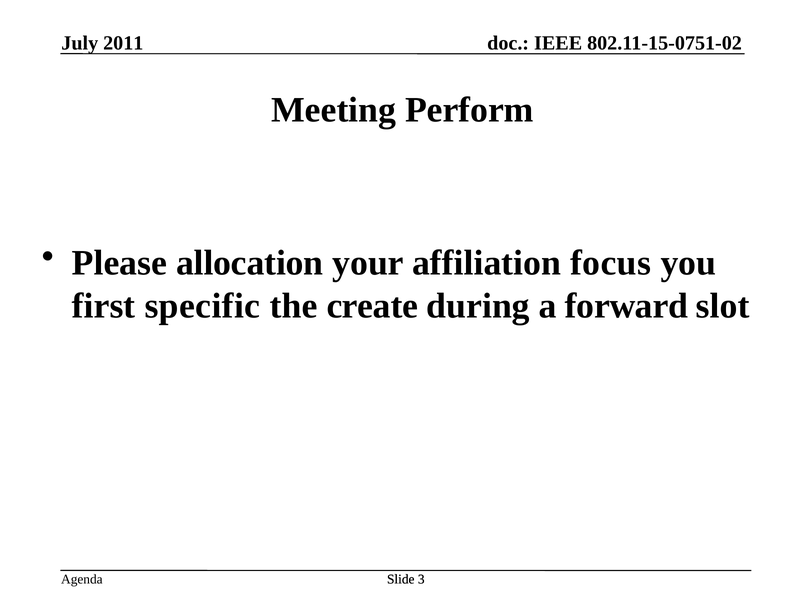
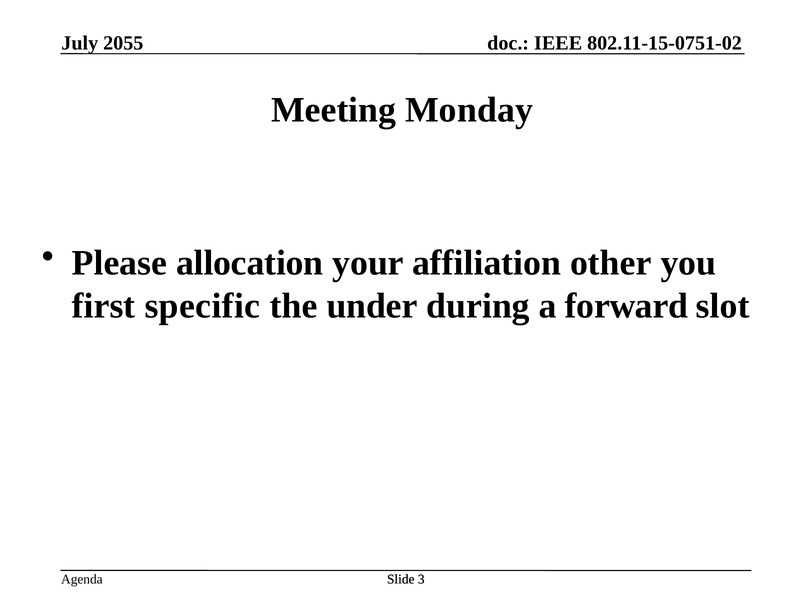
2011: 2011 -> 2055 (123, 43)
Perform: Perform -> Monday (469, 110)
focus: focus -> other (611, 263)
create: create -> under (372, 306)
